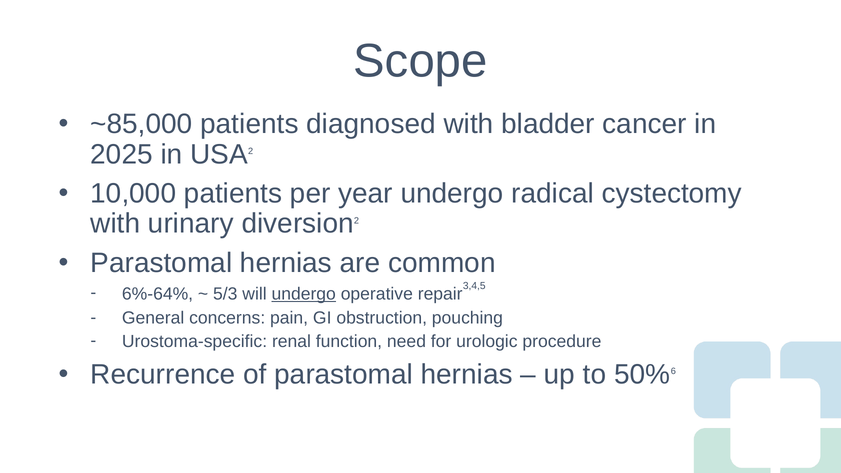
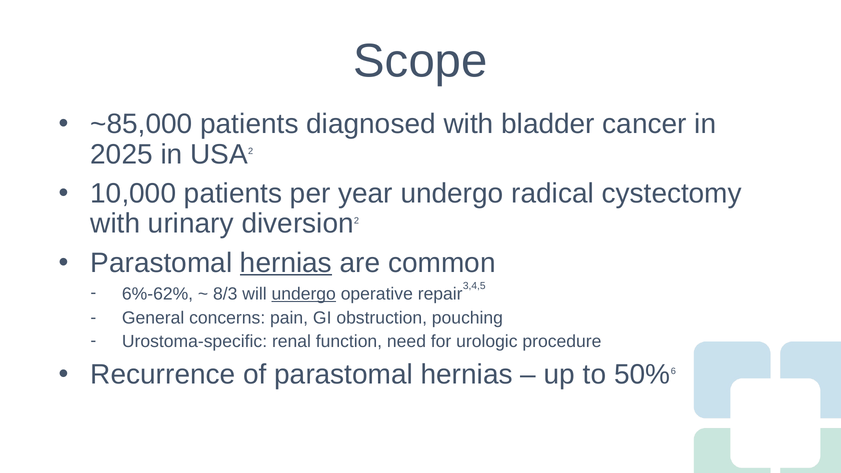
hernias underline: none -> present (286, 263)
6%-64%: 6%-64% -> 6%-62% (158, 294)
5/3: 5/3 -> 8/3 (225, 294)
